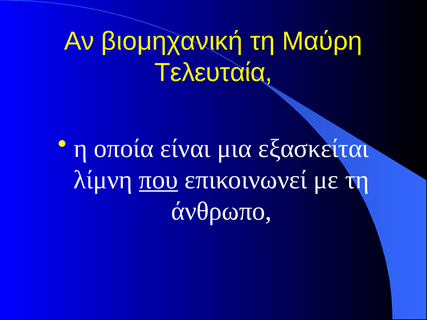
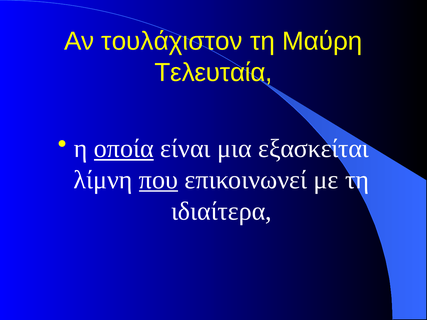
βιομηχανική: βιομηχανική -> τουλάχιστον (172, 41)
οποία underline: none -> present (124, 149)
άνθρωπο: άνθρωπο -> ιδιαίτερα (221, 211)
